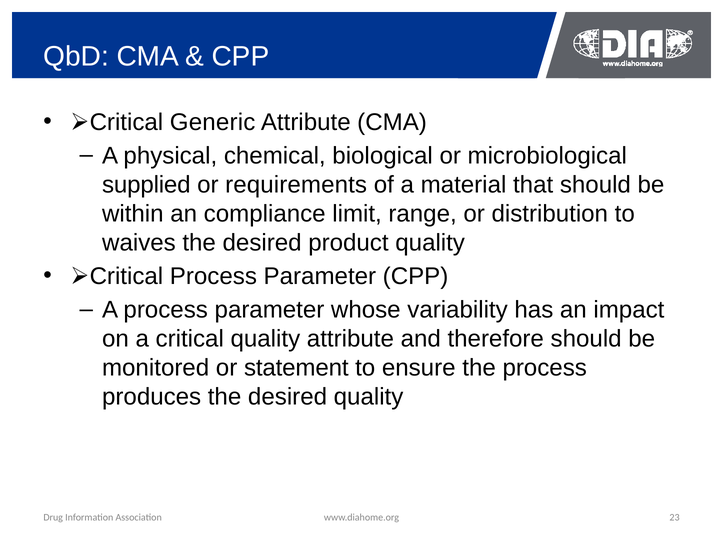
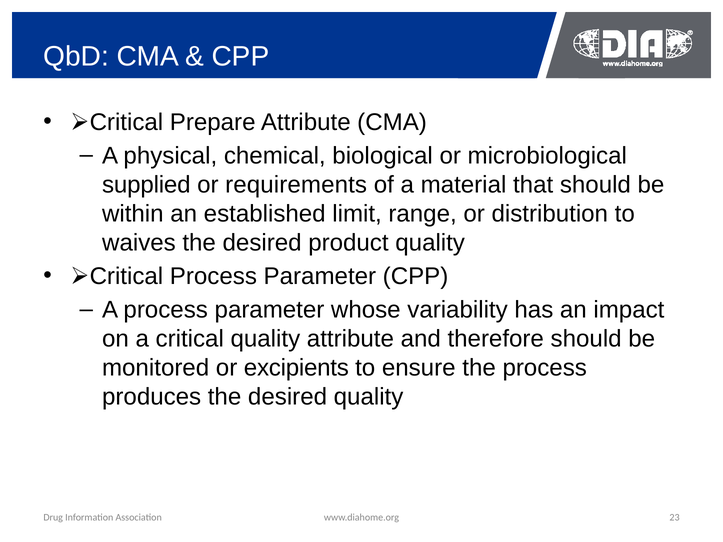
Generic: Generic -> Prepare (213, 122)
compliance: compliance -> established (265, 214)
statement: statement -> excipients (296, 368)
